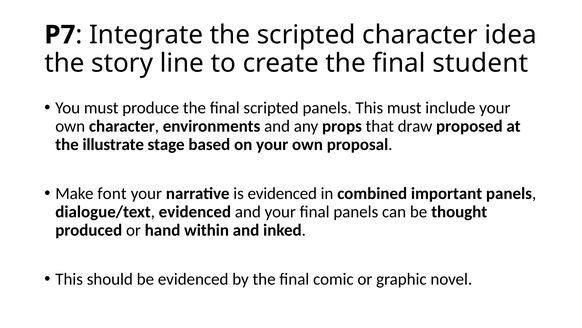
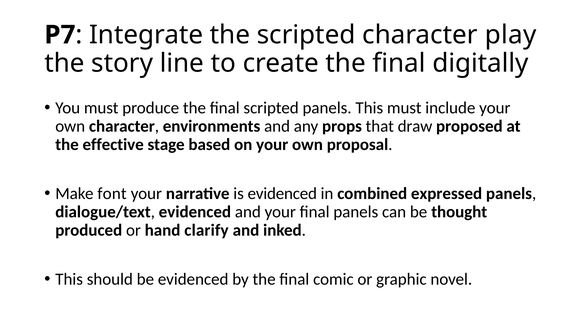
idea: idea -> play (511, 35)
student: student -> digitally (480, 63)
illustrate: illustrate -> effective (113, 144)
important: important -> expressed (447, 193)
within: within -> clarify (206, 230)
